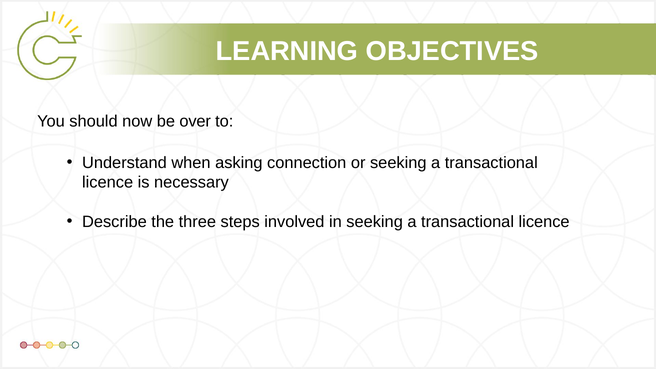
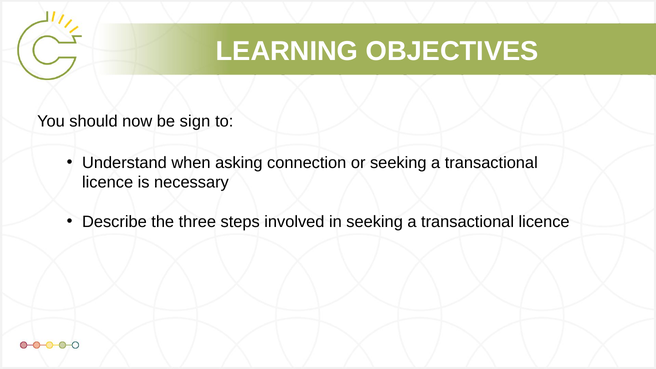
over: over -> sign (195, 121)
